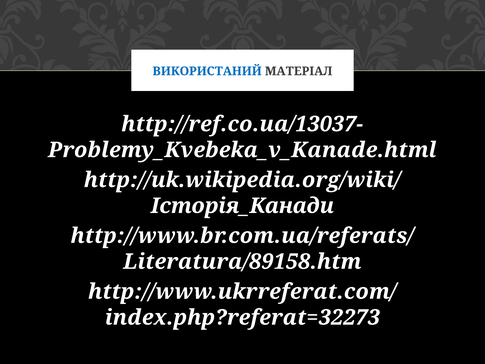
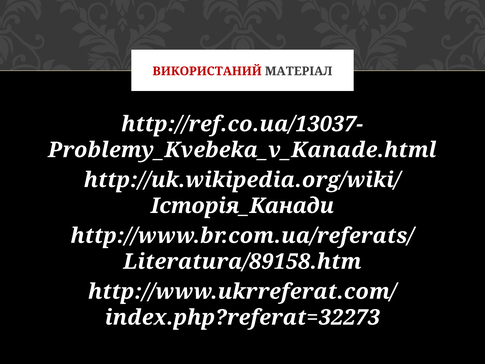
ВИКОРИСТАНИЙ colour: blue -> red (207, 71)
